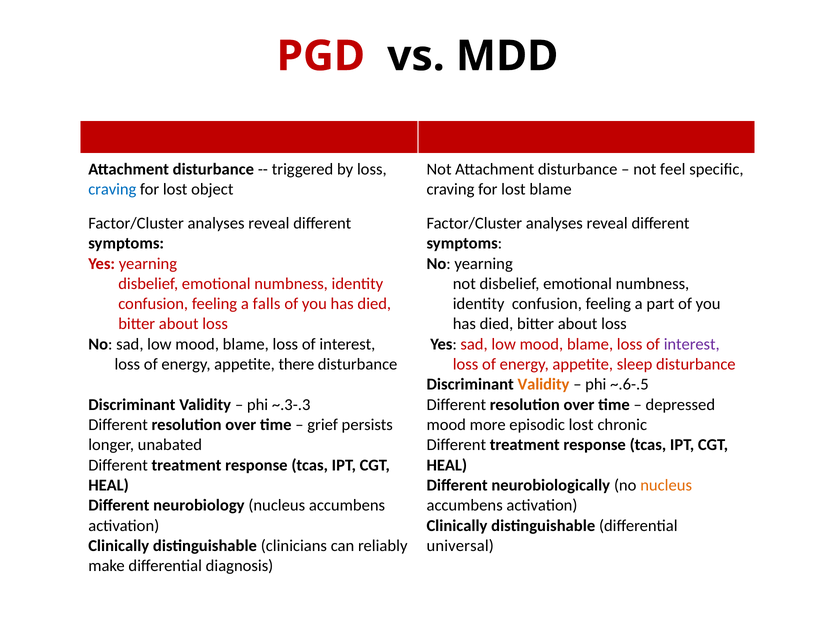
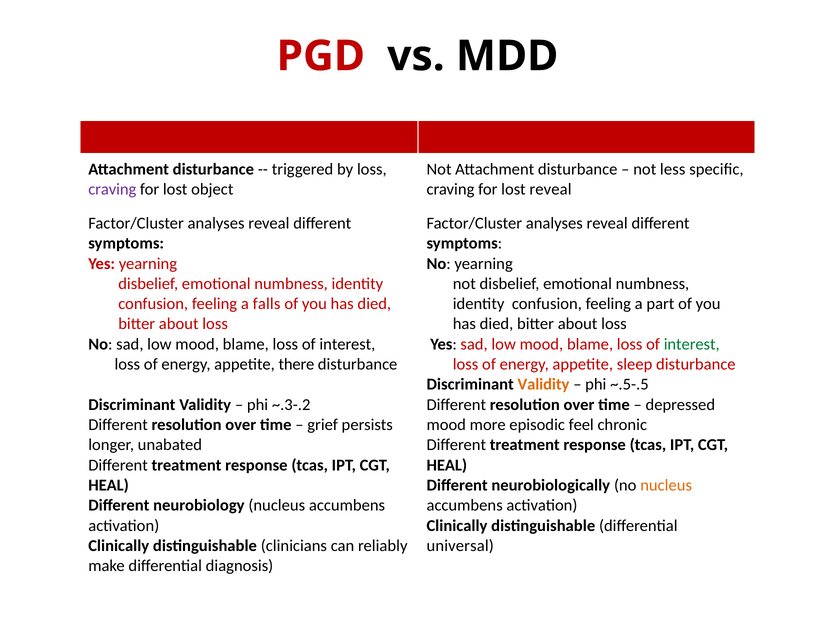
feel: feel -> less (673, 169)
craving colour: blue -> purple (112, 189)
lost blame: blame -> reveal (550, 189)
interest colour: purple -> green (692, 344)
~.6-.5: ~.6-.5 -> ~.5-.5 (629, 385)
~.3-.3: ~.3-.3 -> ~.3-.2 (291, 405)
episodic lost: lost -> feel (581, 425)
